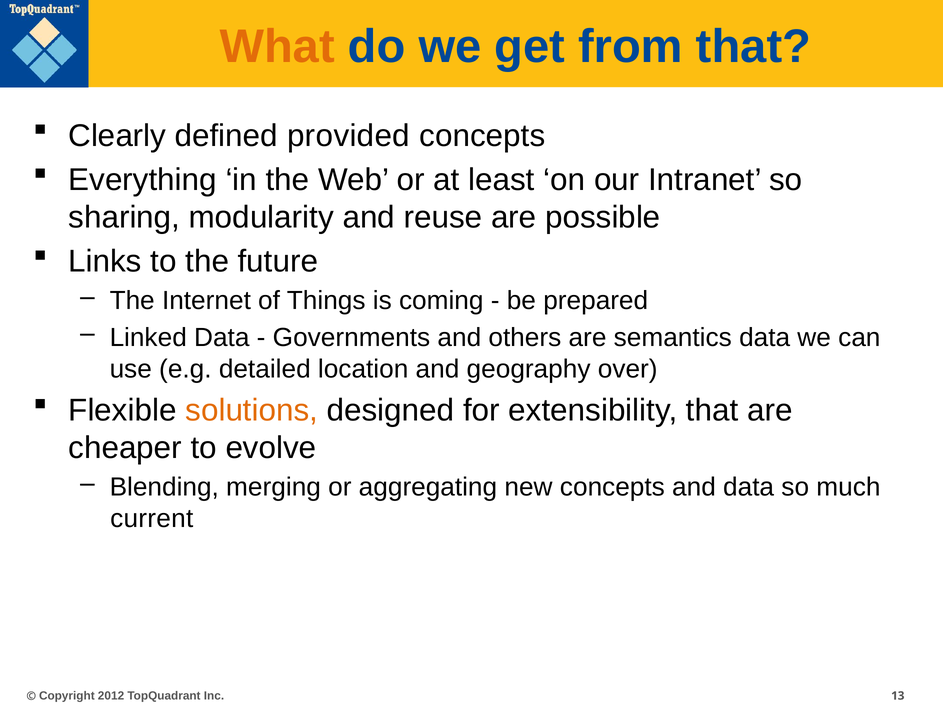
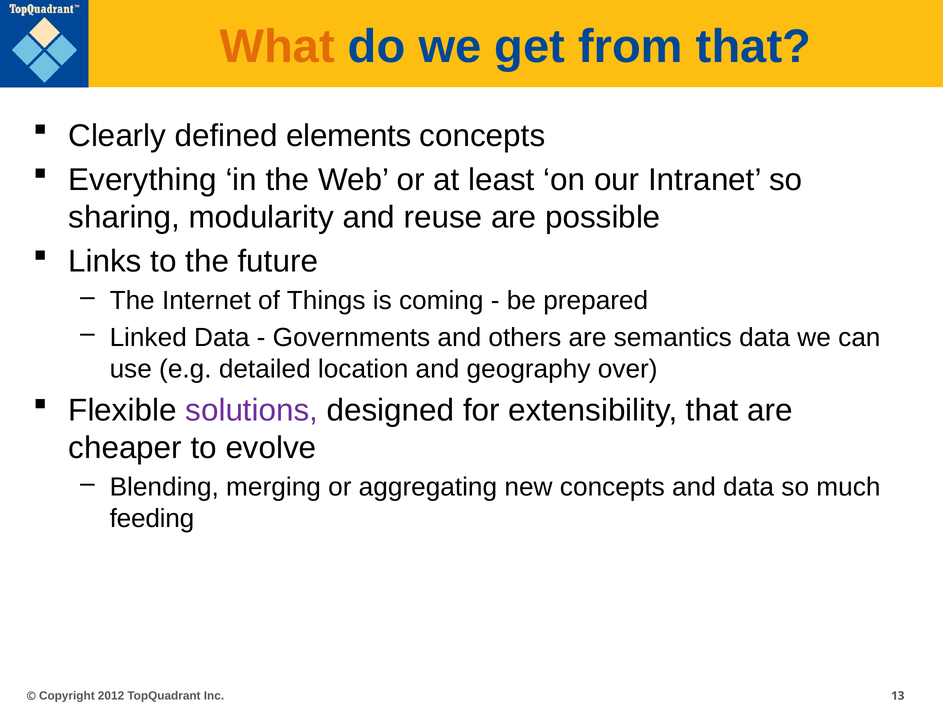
provided: provided -> elements (349, 136)
solutions colour: orange -> purple (252, 410)
current: current -> feeding (152, 519)
